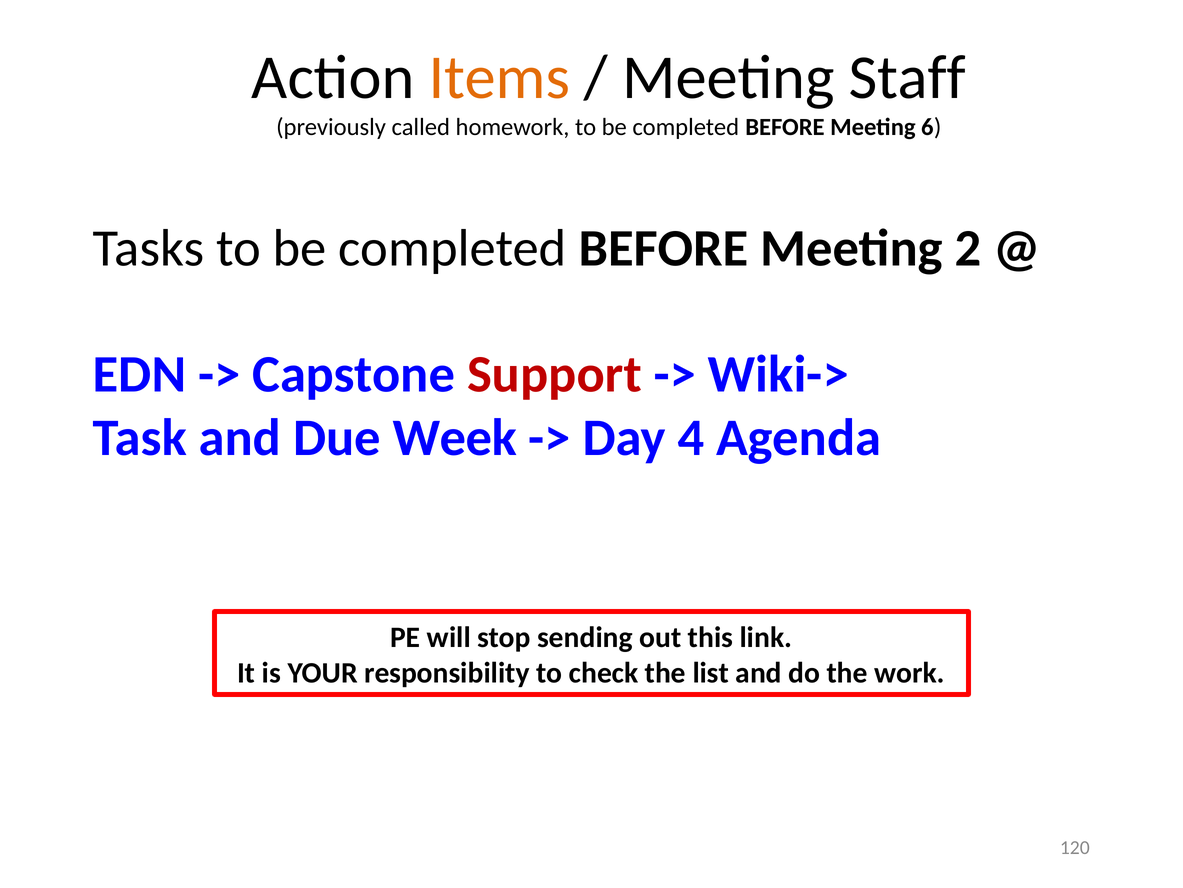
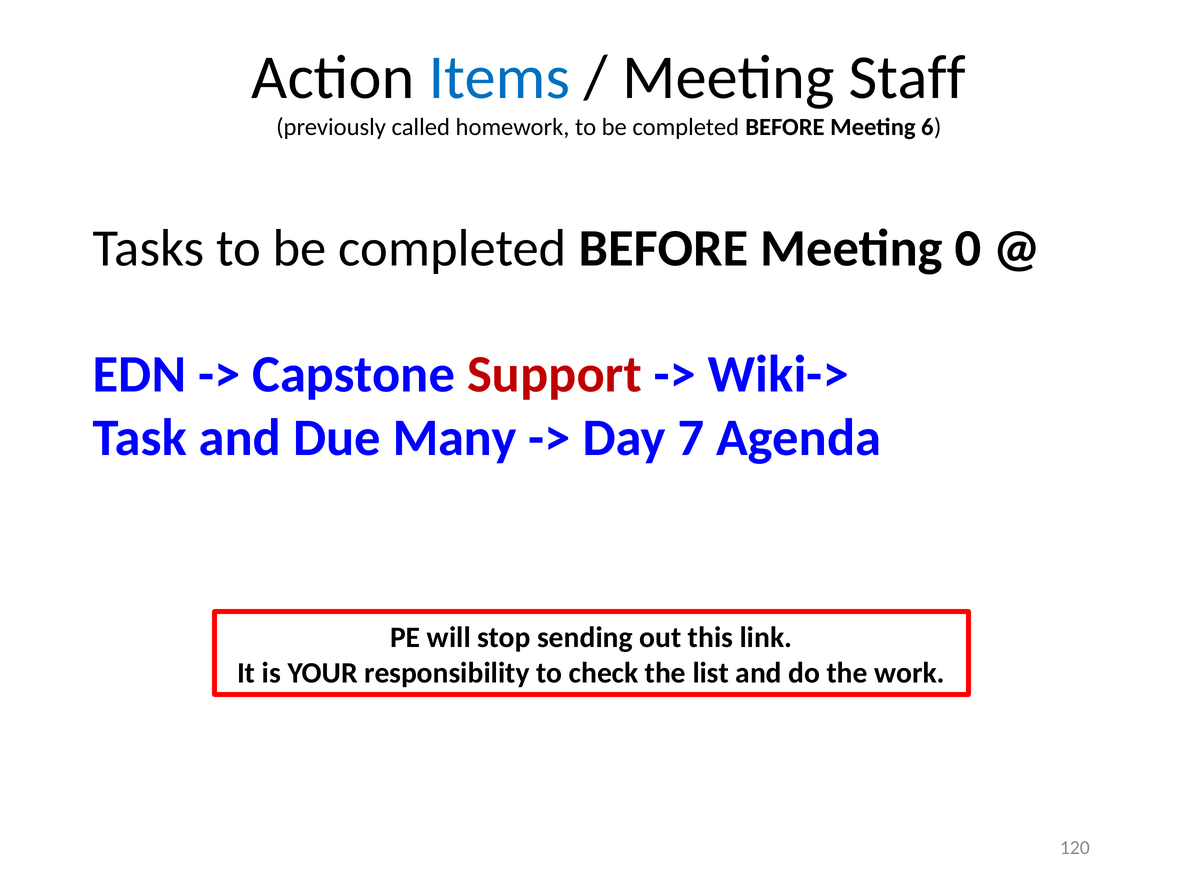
Items colour: orange -> blue (499, 77)
2: 2 -> 0 (968, 248)
Week: Week -> Many (455, 437)
4: 4 -> 7 (691, 437)
